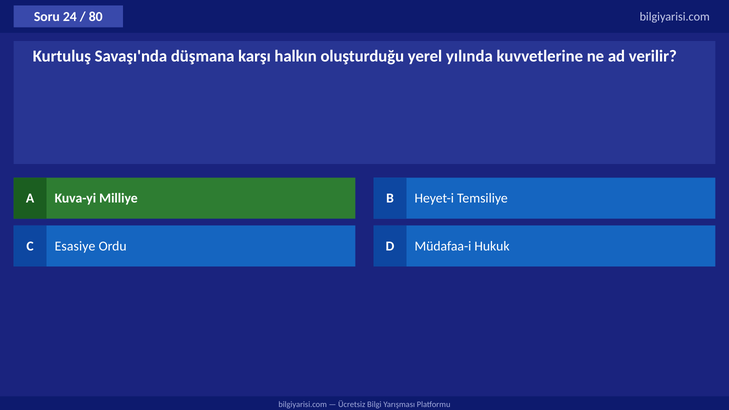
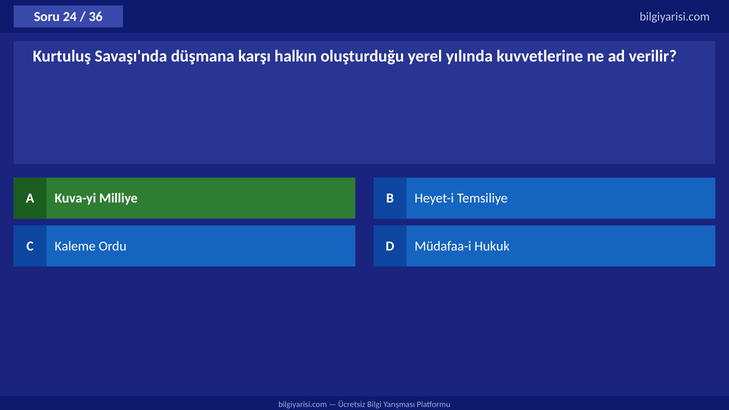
80: 80 -> 36 (96, 17)
Esasiye: Esasiye -> Kaleme (75, 246)
